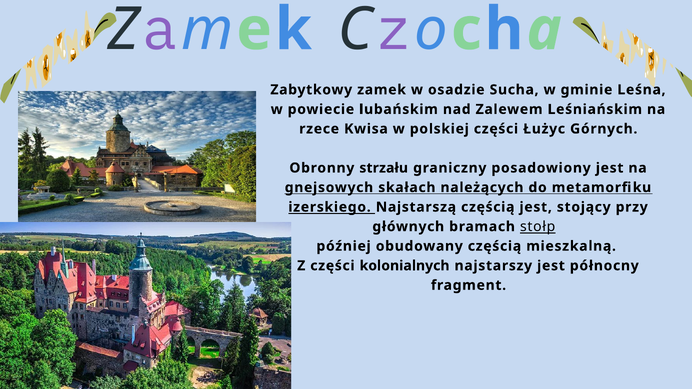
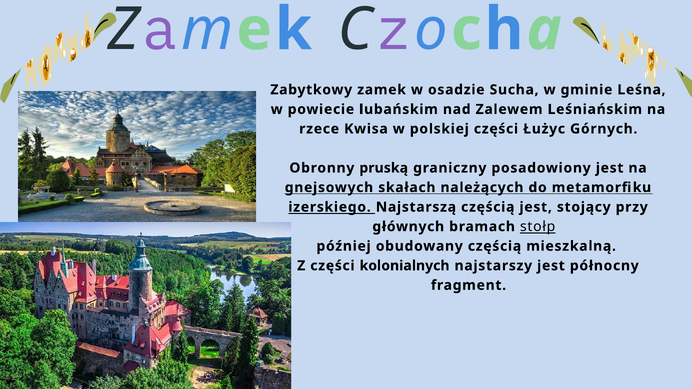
strzału: strzału -> pruską (384, 168)
